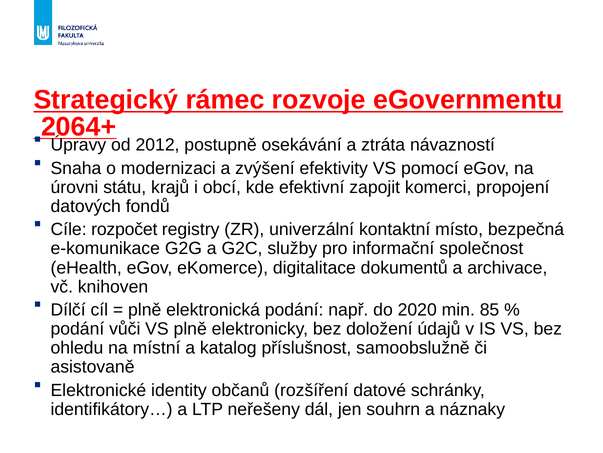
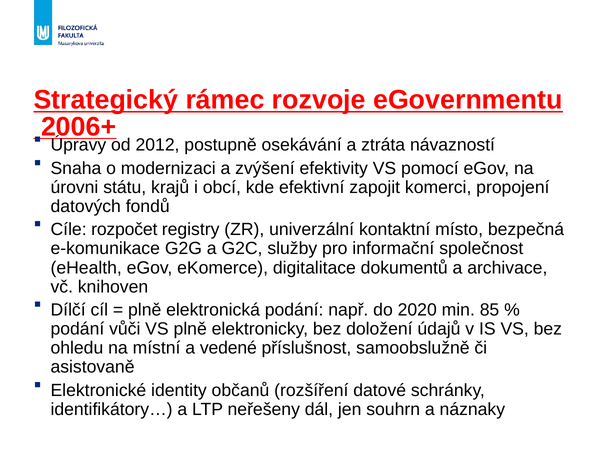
2064+: 2064+ -> 2006+ (79, 126)
katalog: katalog -> vedené (228, 347)
